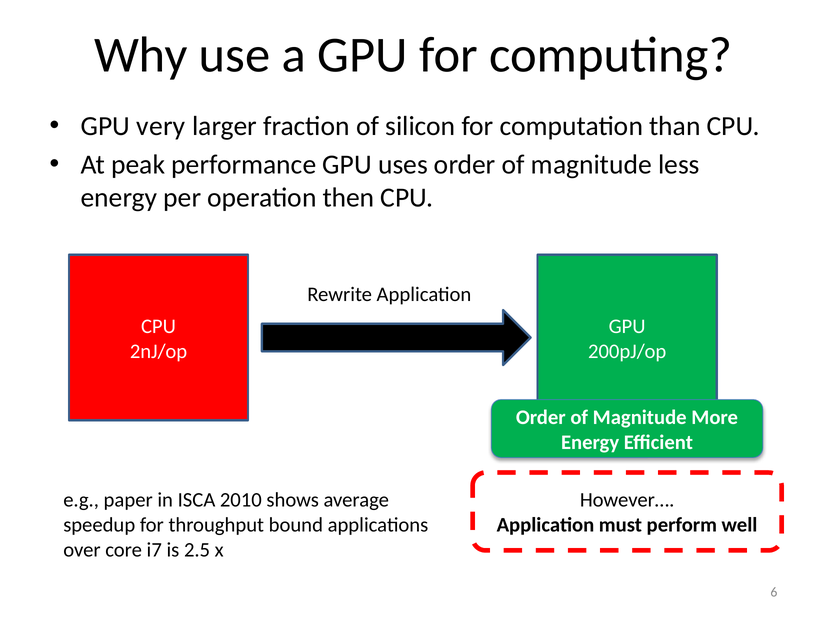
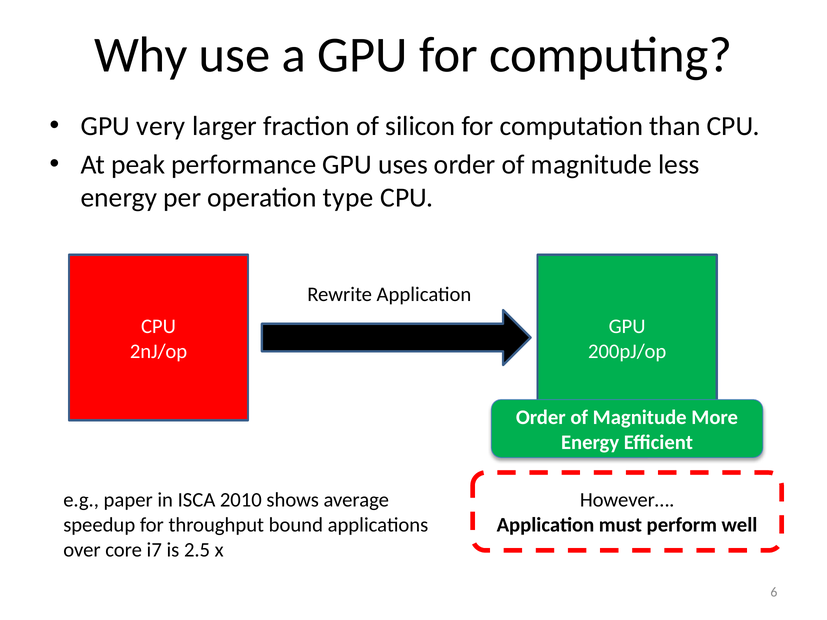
then: then -> type (348, 198)
